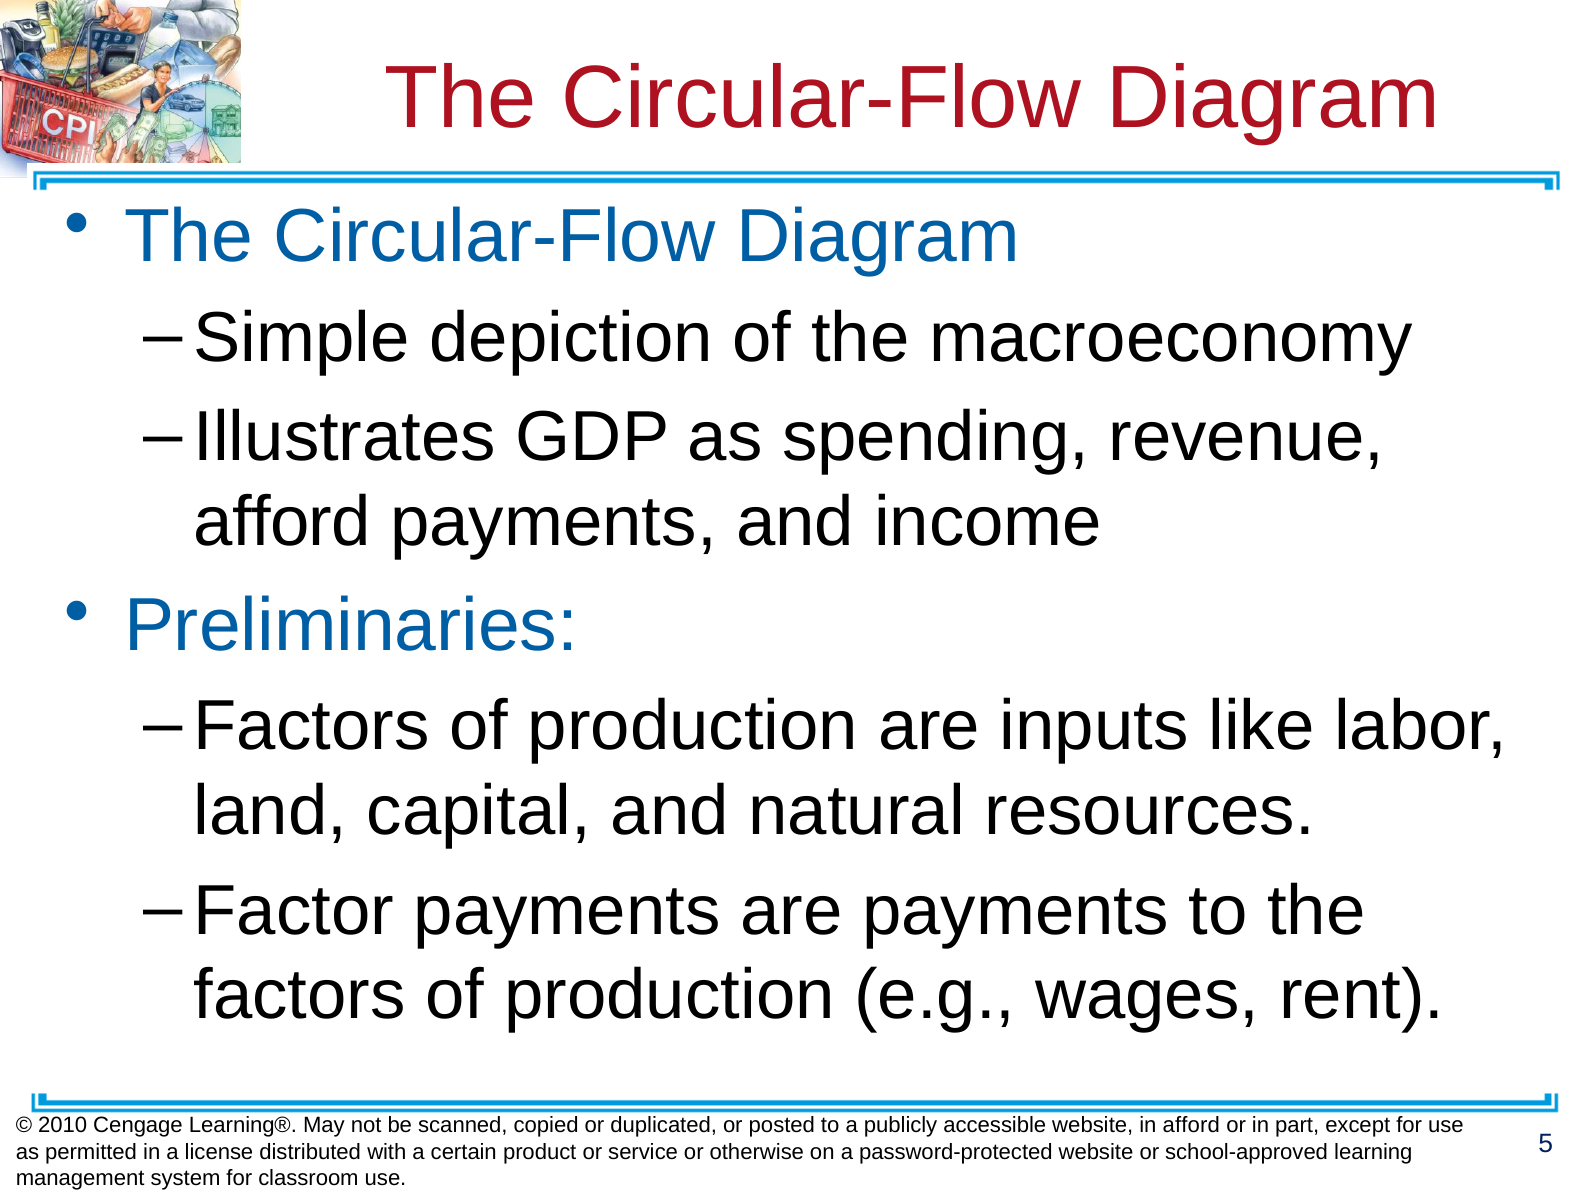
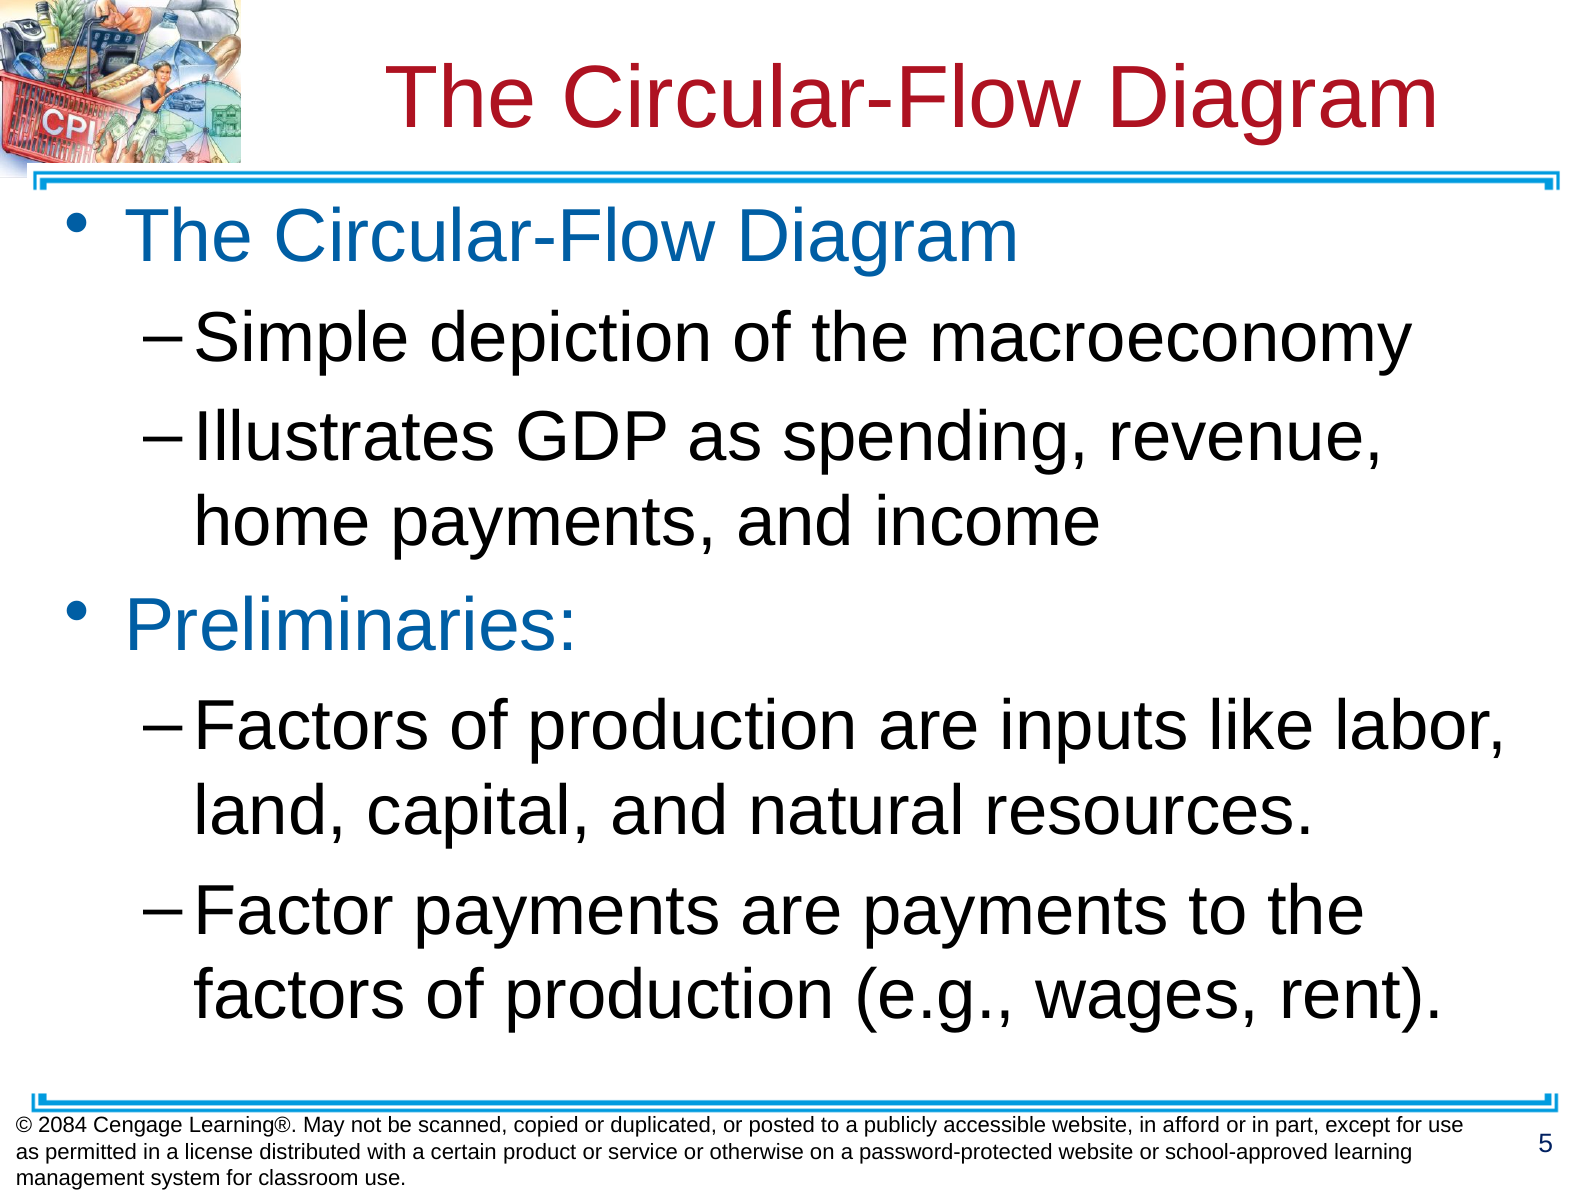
afford: afford -> home (282, 522)
2010: 2010 -> 2084 (63, 1126)
